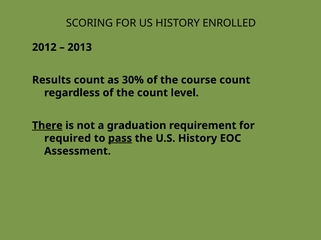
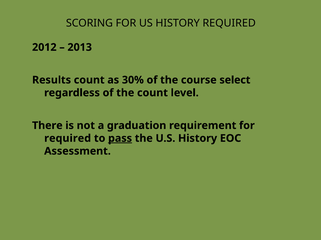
HISTORY ENROLLED: ENROLLED -> REQUIRED (229, 23)
course count: count -> select (235, 80)
There underline: present -> none (47, 126)
